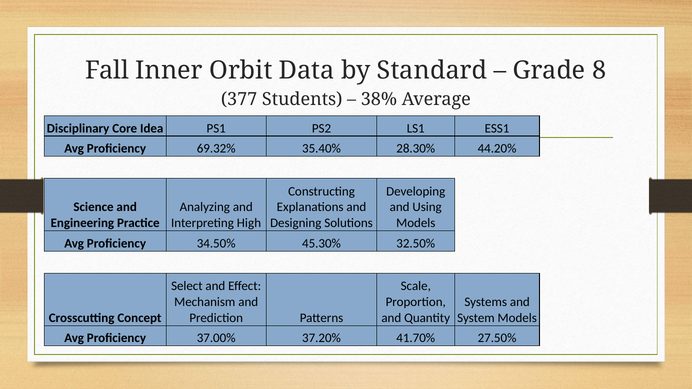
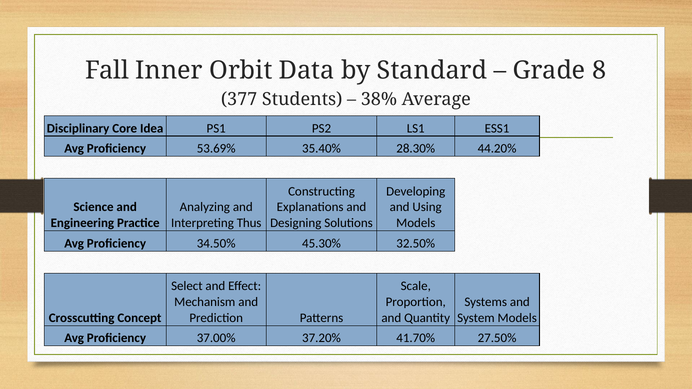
69.32%: 69.32% -> 53.69% (216, 149)
High: High -> Thus (249, 223)
